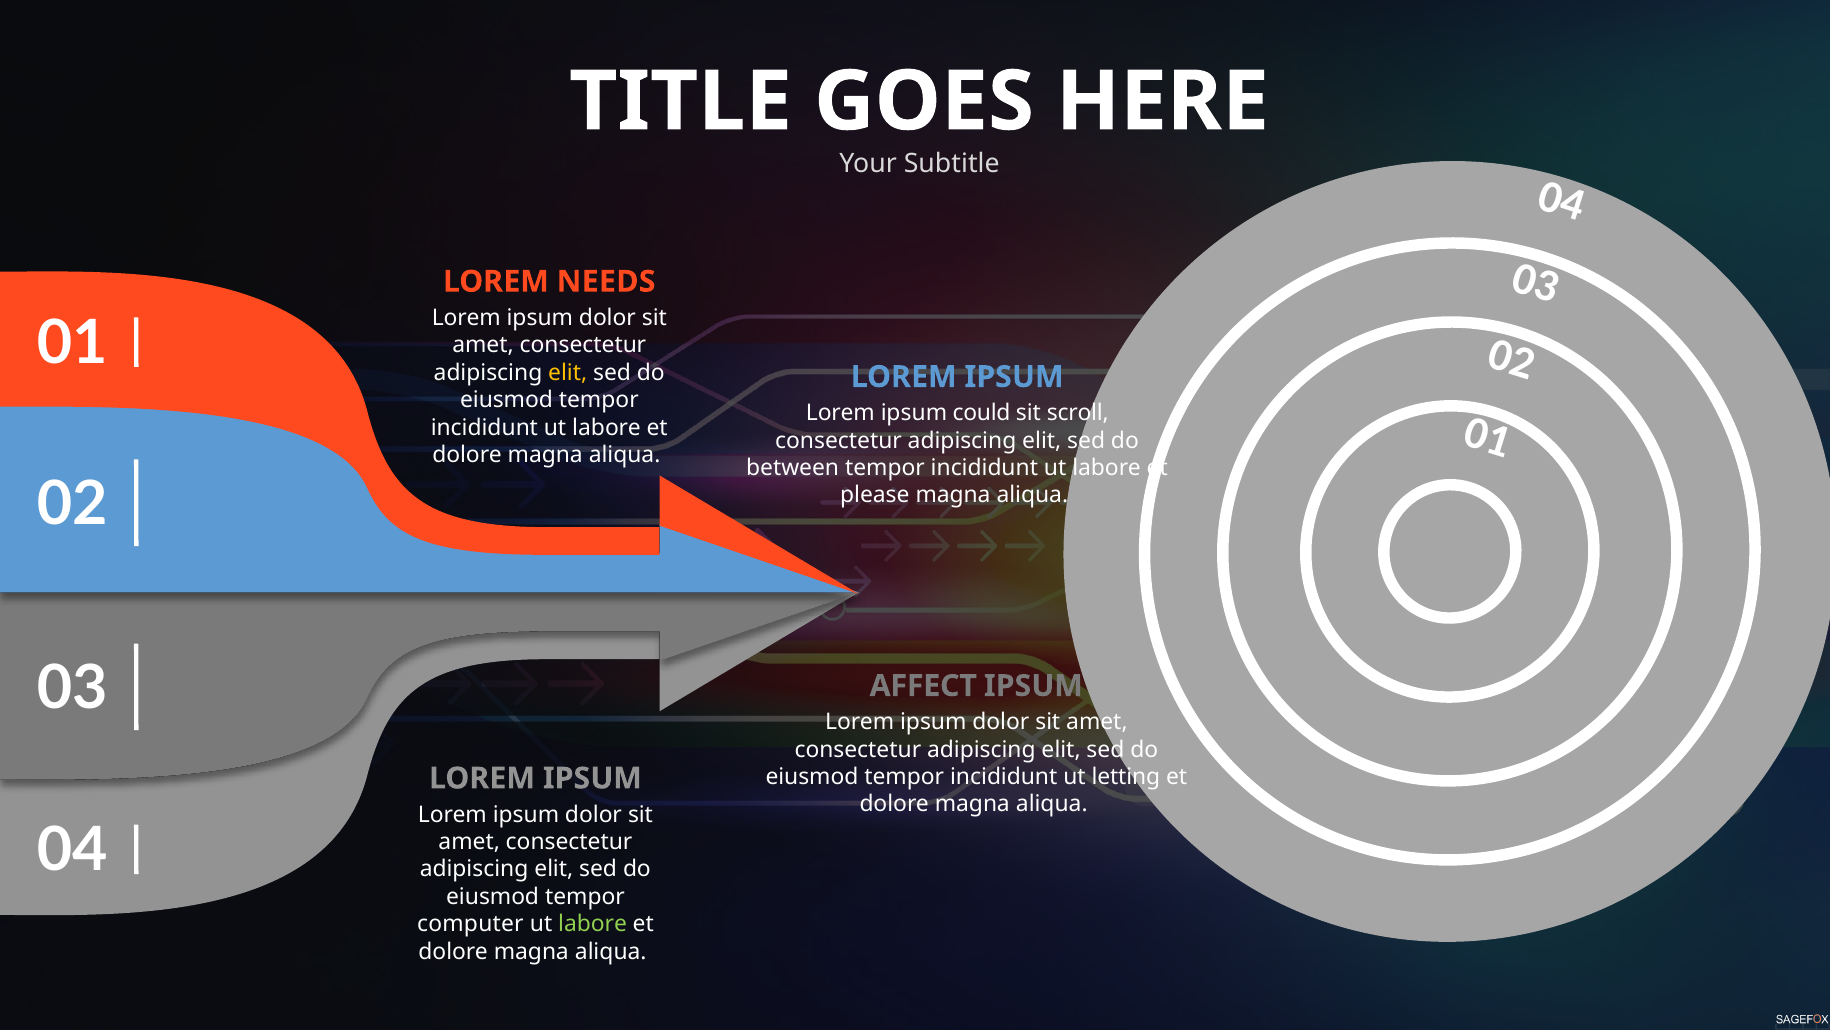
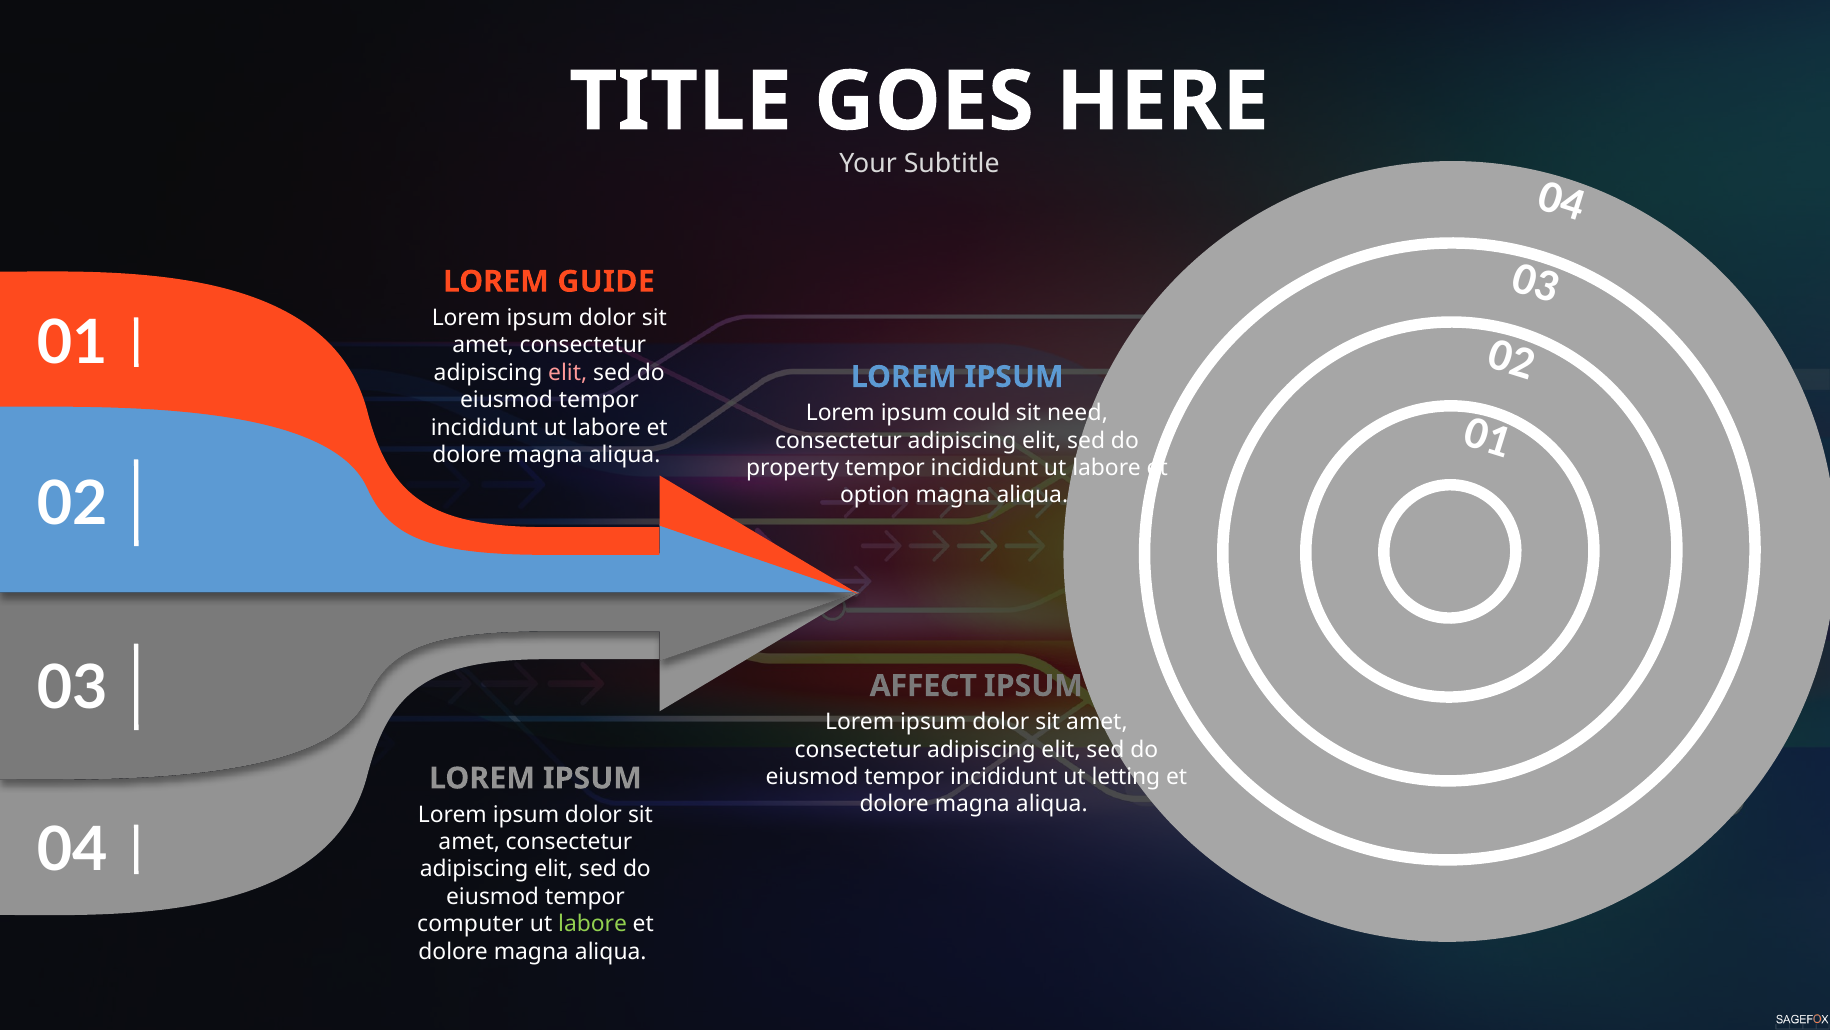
NEEDS: NEEDS -> GUIDE (606, 281)
elit colour: yellow -> pink (568, 372)
scroll: scroll -> need (1078, 413)
between: between -> property (793, 468)
please: please -> option (875, 495)
